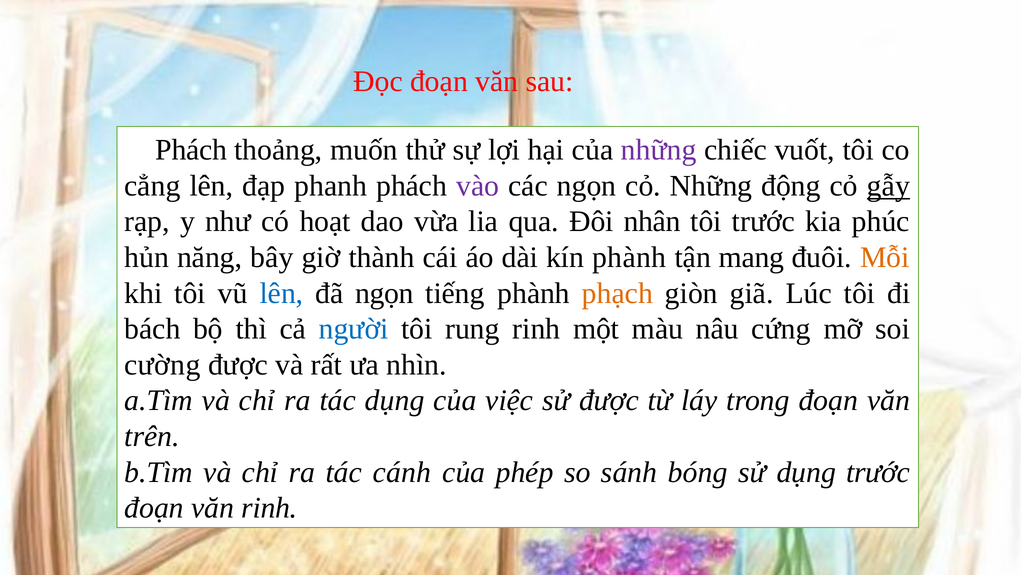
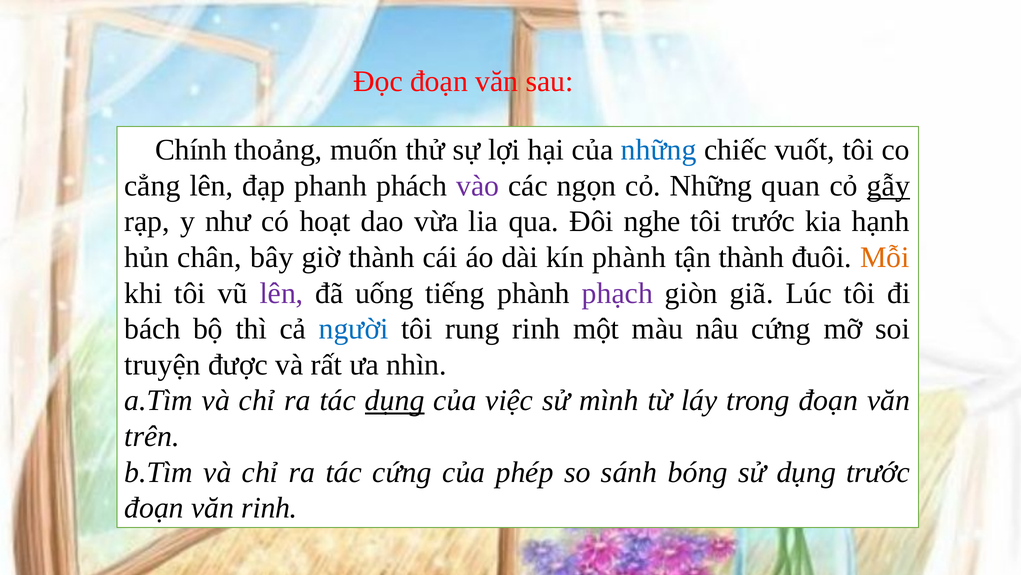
Phách: Phách -> Chính (191, 150)
những colour: purple -> blue (659, 150)
động: động -> quan (791, 186)
nhân: nhân -> nghe (652, 221)
phúc: phúc -> hạnh (881, 221)
năng: năng -> chân (209, 257)
tận mang: mang -> thành (751, 257)
lên colour: blue -> purple (281, 293)
đã ngọn: ngọn -> uống (385, 293)
phạch colour: orange -> purple (617, 293)
cường: cường -> truyện (163, 364)
dụng underline: none -> present (395, 400)
sử được: được -> mình (609, 400)
tác cánh: cánh -> cứng (402, 472)
